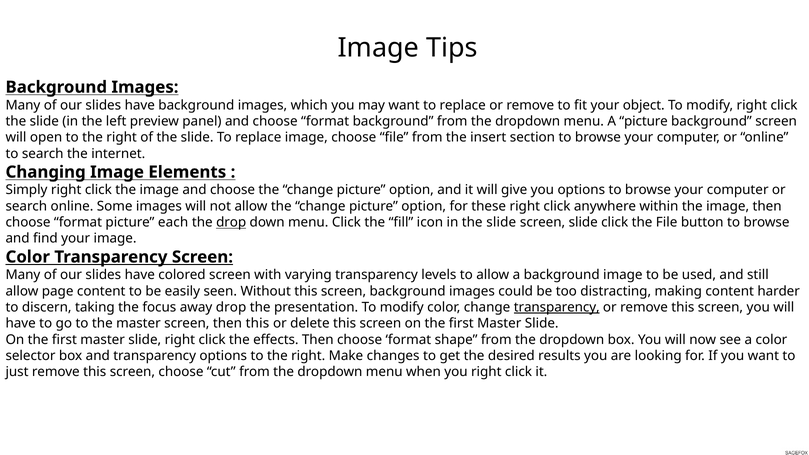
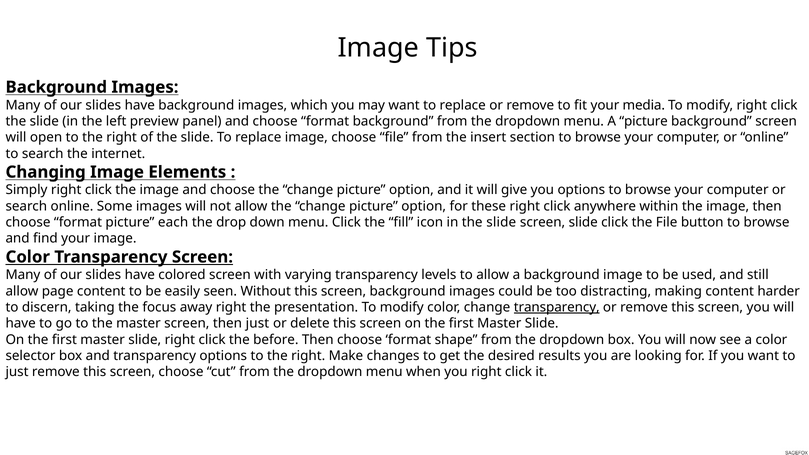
object: object -> media (644, 105)
drop underline: present -> none (231, 222)
away drop: drop -> right (231, 307)
then this: this -> just (257, 323)
effects: effects -> before (276, 340)
